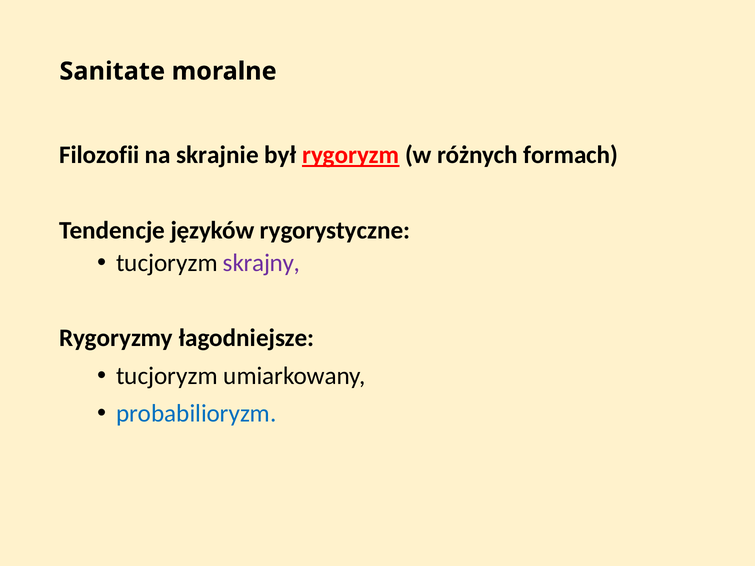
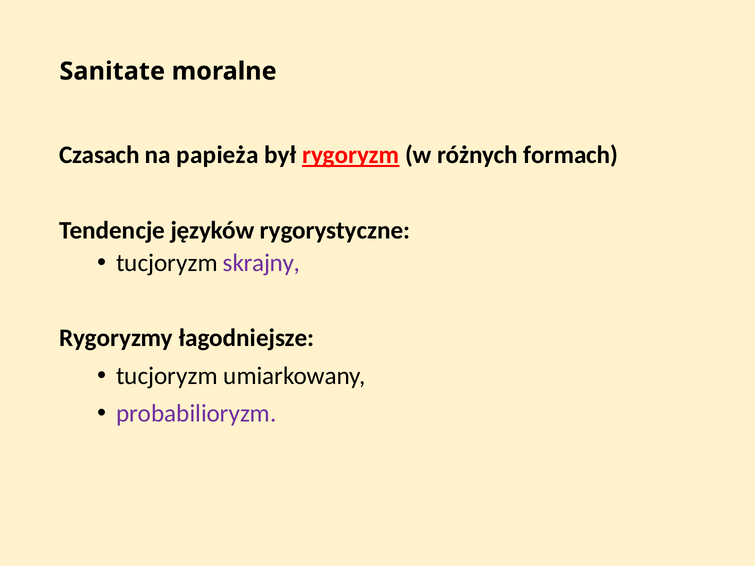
Filozofii: Filozofii -> Czasach (99, 155)
skrajnie: skrajnie -> papieża (217, 155)
probabilioryzm colour: blue -> purple (196, 414)
